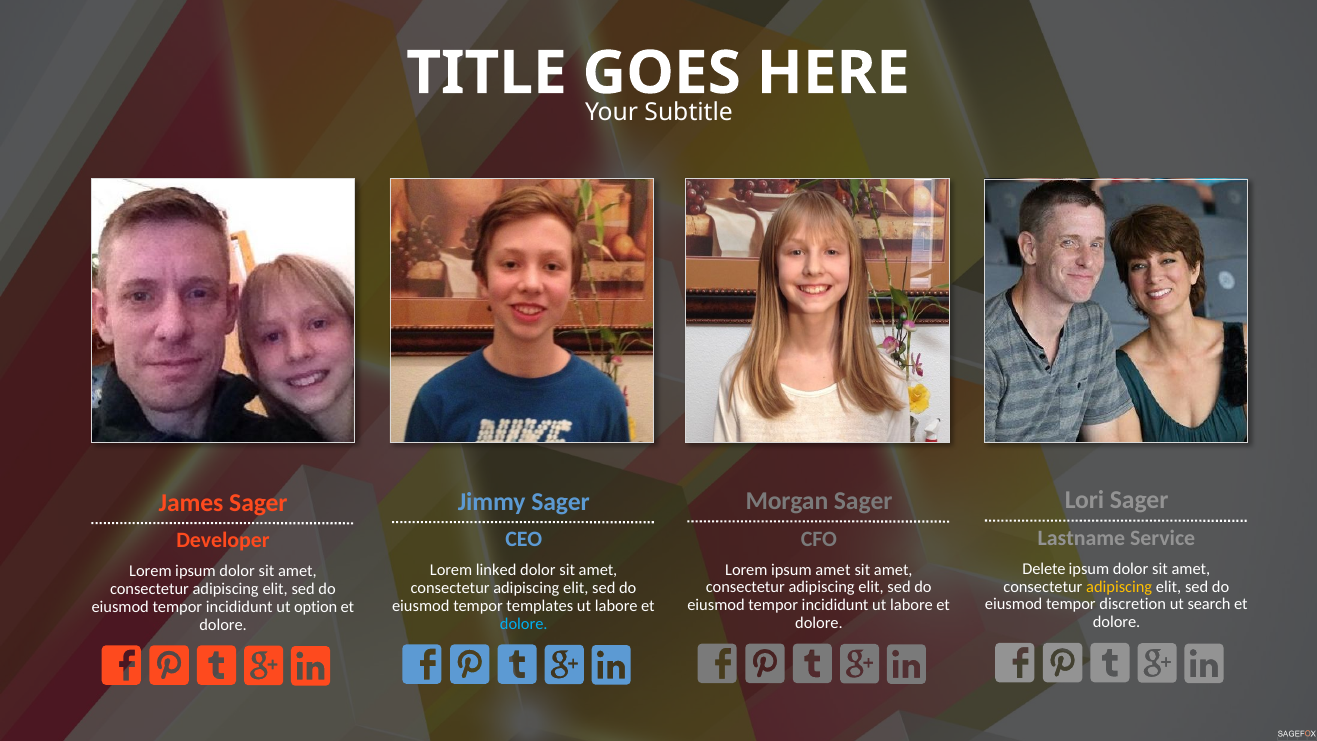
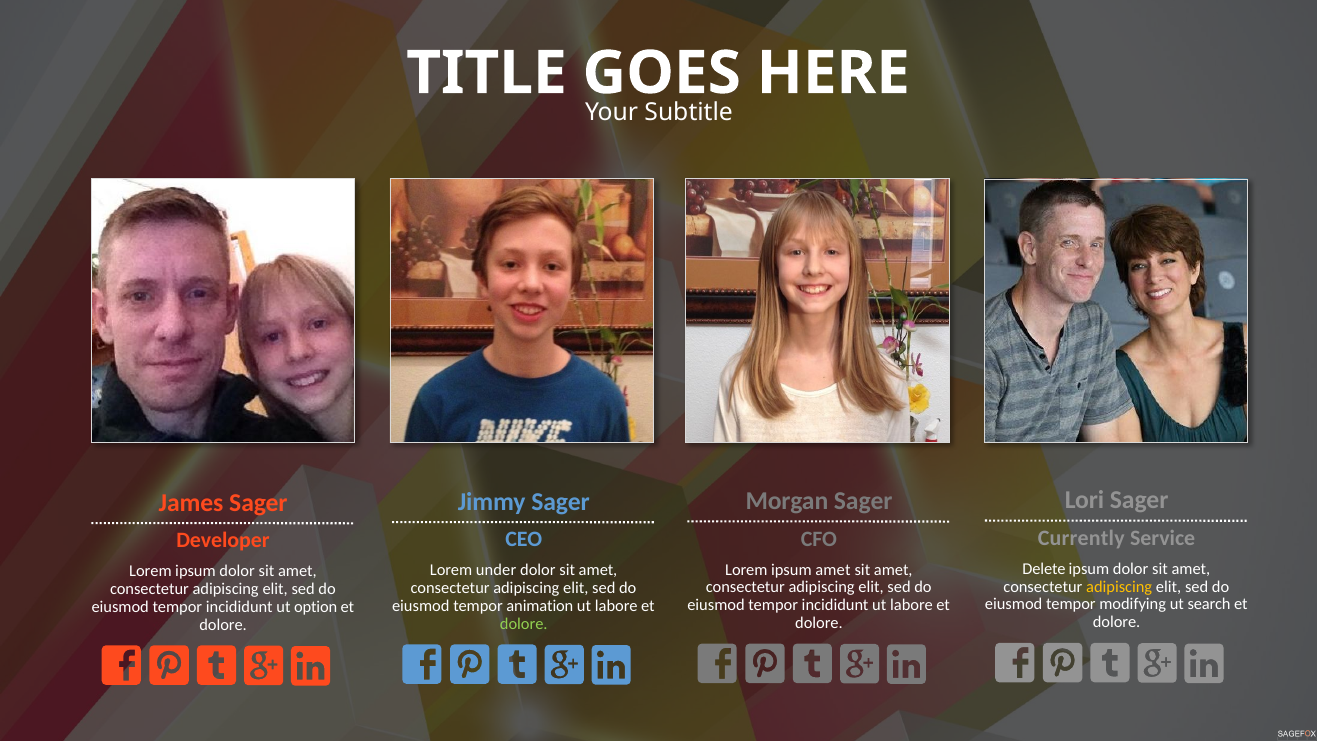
Lastname: Lastname -> Currently (1081, 538)
linked: linked -> under (496, 570)
discretion: discretion -> modifying (1133, 604)
templates: templates -> animation (540, 606)
dolore colour: light blue -> light green (524, 624)
